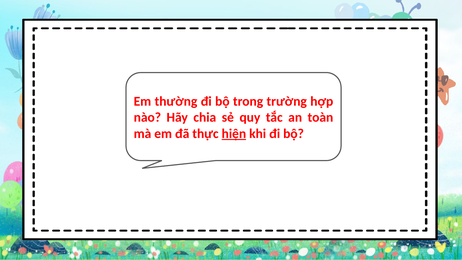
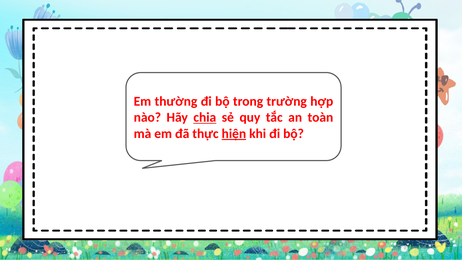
chia underline: none -> present (205, 117)
